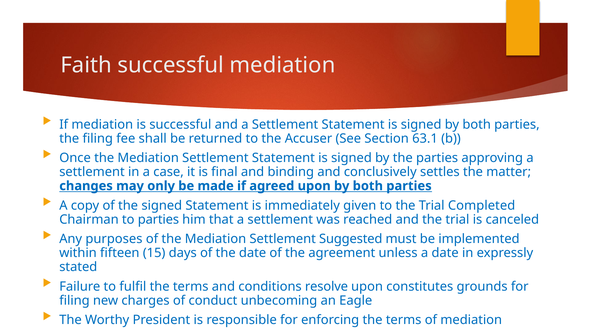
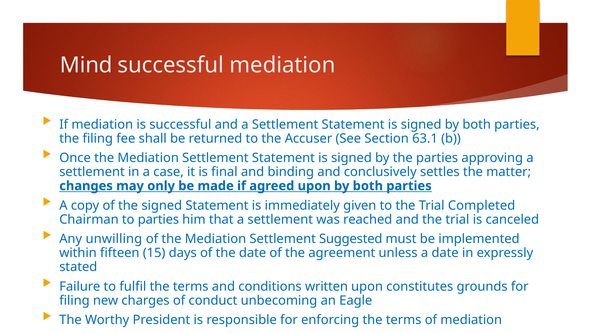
Faith: Faith -> Mind (86, 65)
purposes: purposes -> unwilling (114, 239)
resolve: resolve -> written (326, 286)
